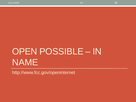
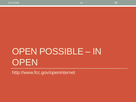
NAME: NAME -> OPEN (25, 62)
